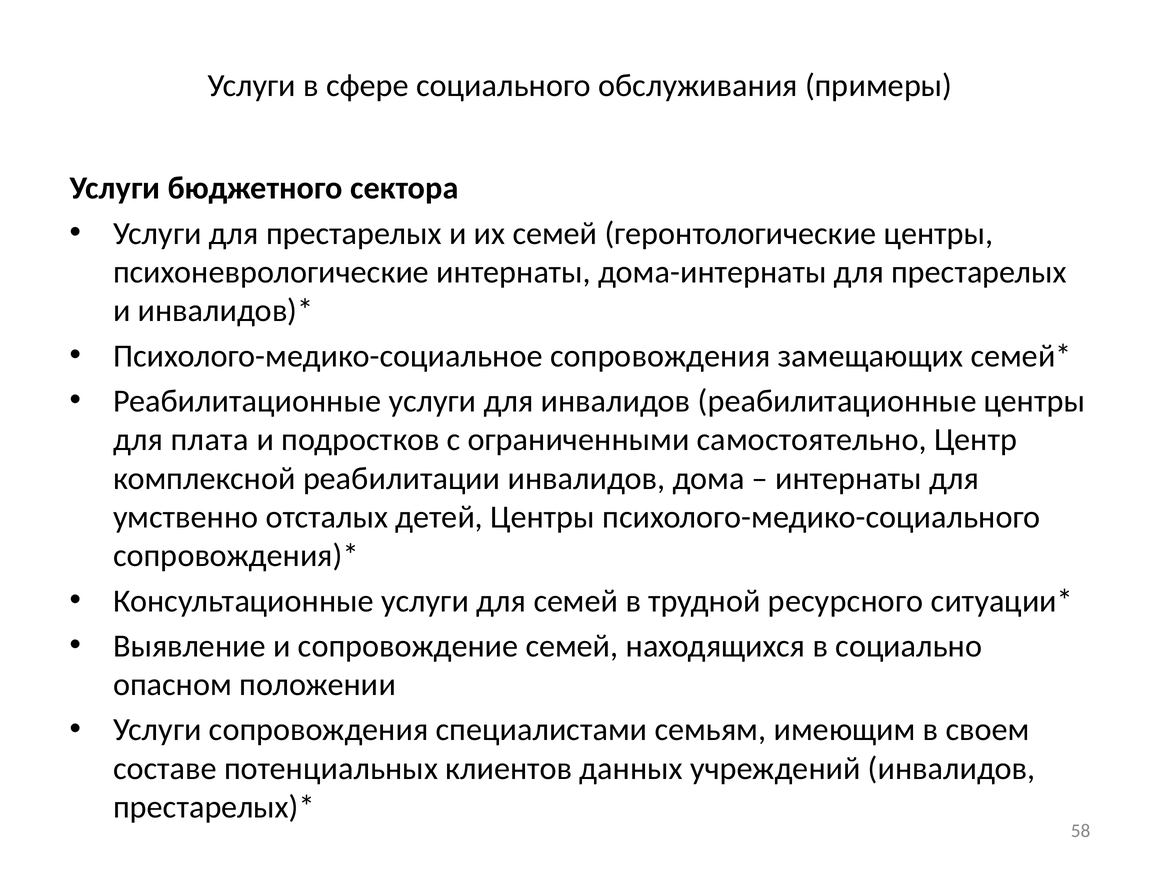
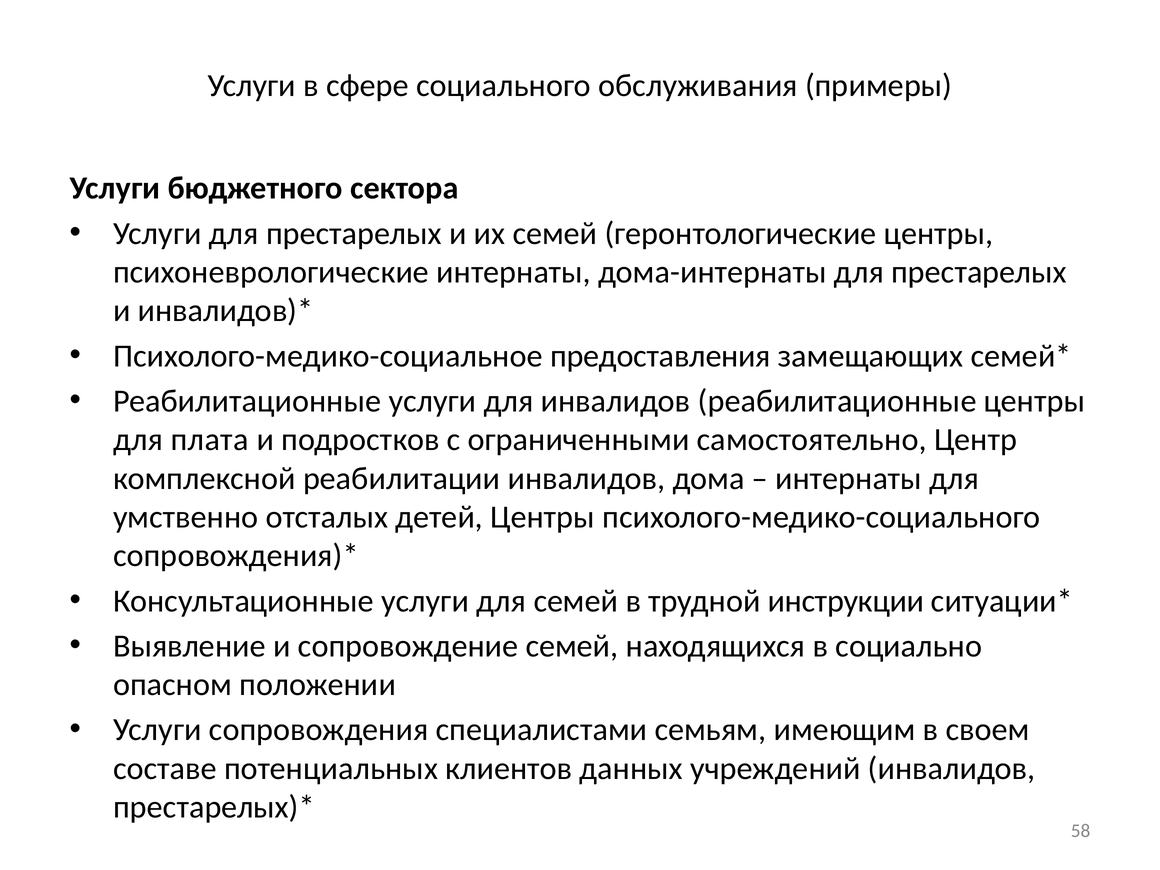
Психолого-медико-социальное сопровождения: сопровождения -> предоставления (660, 356)
ресурсного: ресурсного -> инструкции (846, 601)
